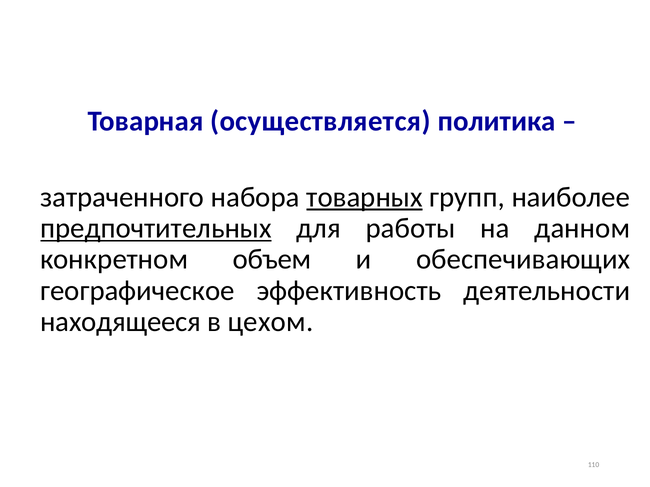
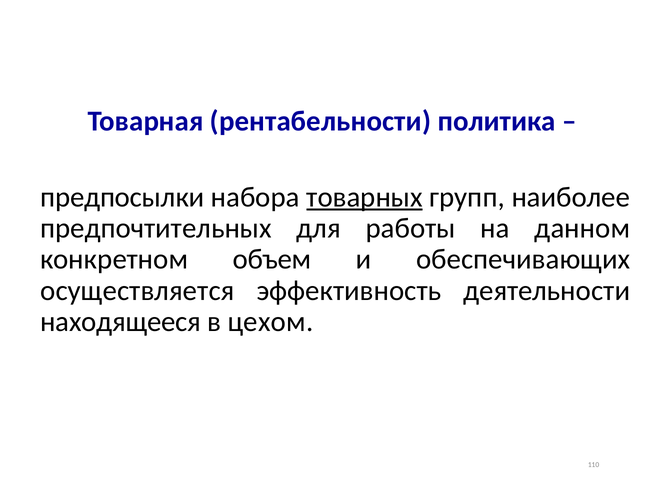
осуществляется: осуществляется -> рентабельности (320, 121)
затраченного: затраченного -> предпосылки (122, 197)
предпочтительных underline: present -> none (156, 228)
географическое: географическое -> осуществляется (137, 291)
